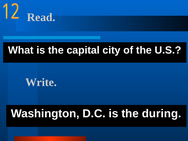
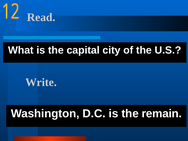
during: during -> remain (162, 114)
